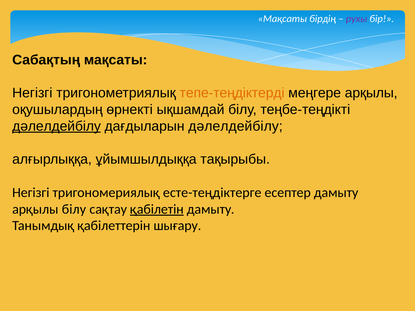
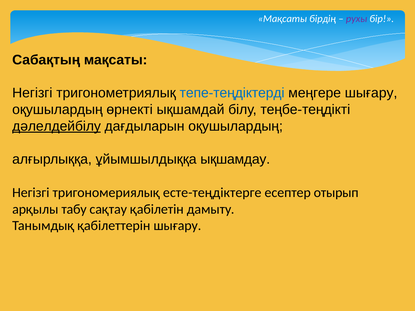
тепе-теңдіктерді colour: orange -> blue (232, 93)
меңгере арқылы: арқылы -> шығару (371, 93)
дағдыларын дәлелдейбілу: дәлелдейбілу -> оқушылардың (236, 126)
тақырыбы: тақырыбы -> ықшамдау (235, 160)
есептер дамыту: дамыту -> отырып (336, 193)
арқылы білу: білу -> табу (74, 209)
қабілетін underline: present -> none (157, 209)
